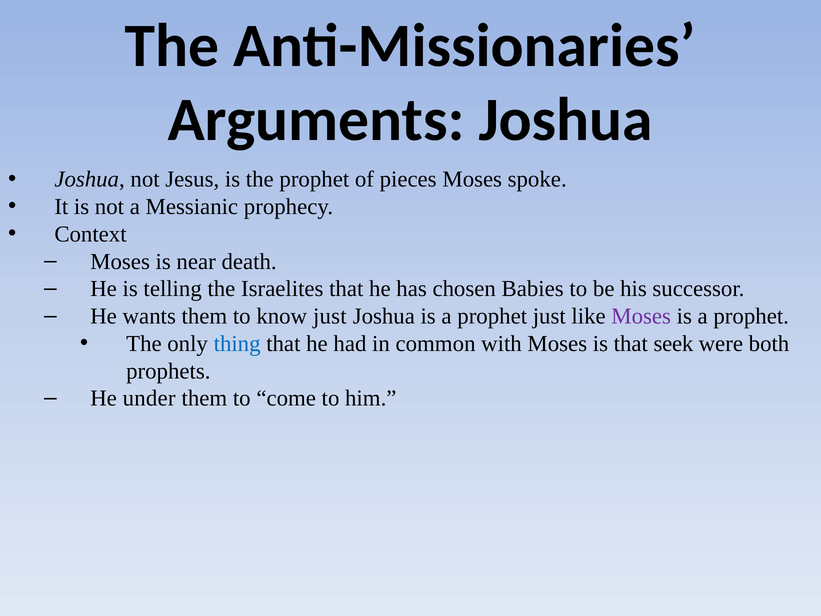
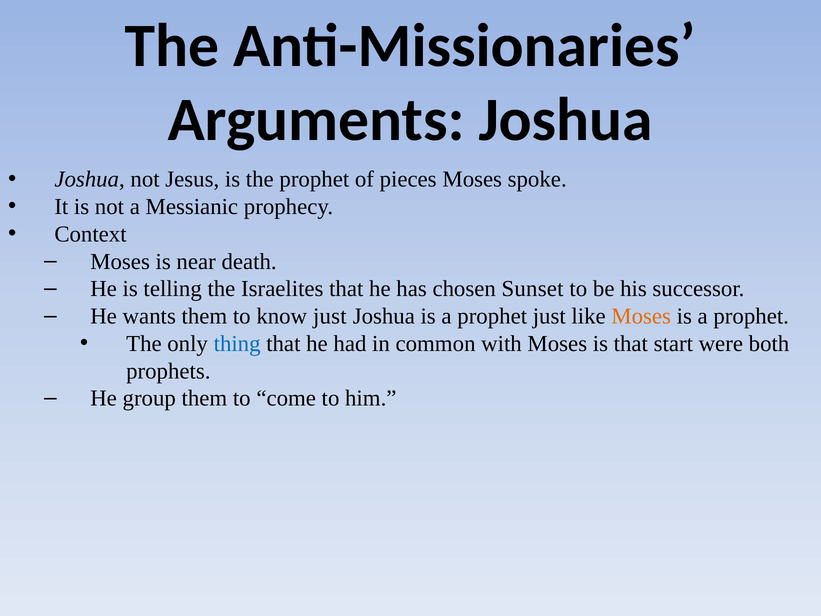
Babies: Babies -> Sunset (533, 289)
Moses colour: purple -> orange (641, 316)
seek: seek -> start (673, 344)
under: under -> group (149, 398)
